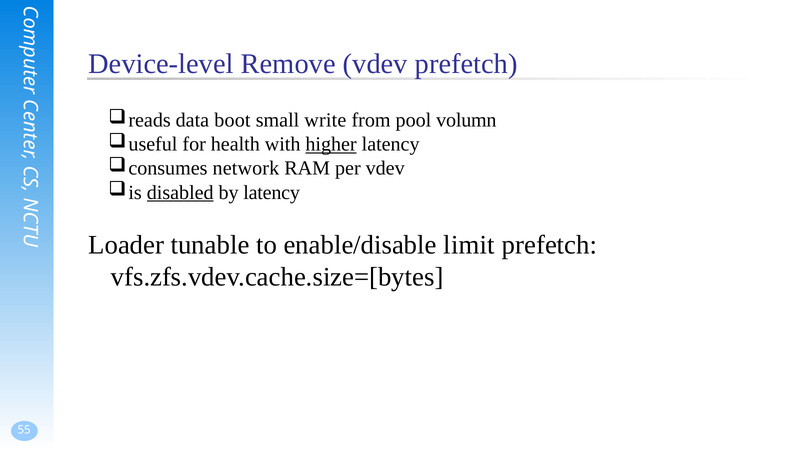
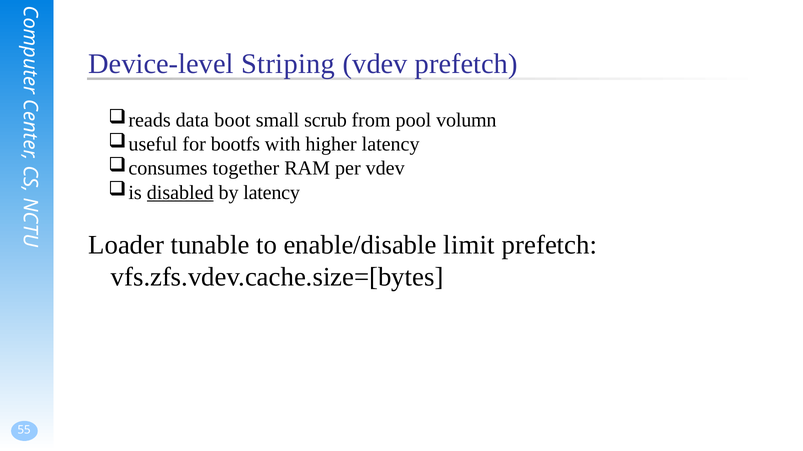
Remove: Remove -> Striping (288, 64)
write: write -> scrub (326, 120)
health: health -> bootfs (235, 145)
higher underline: present -> none (331, 145)
network: network -> together (246, 169)
